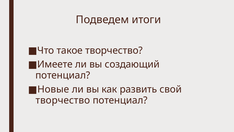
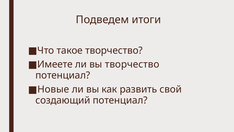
вы создающий: создающий -> творчество (132, 64)
творчество: творчество -> создающий (63, 100)
